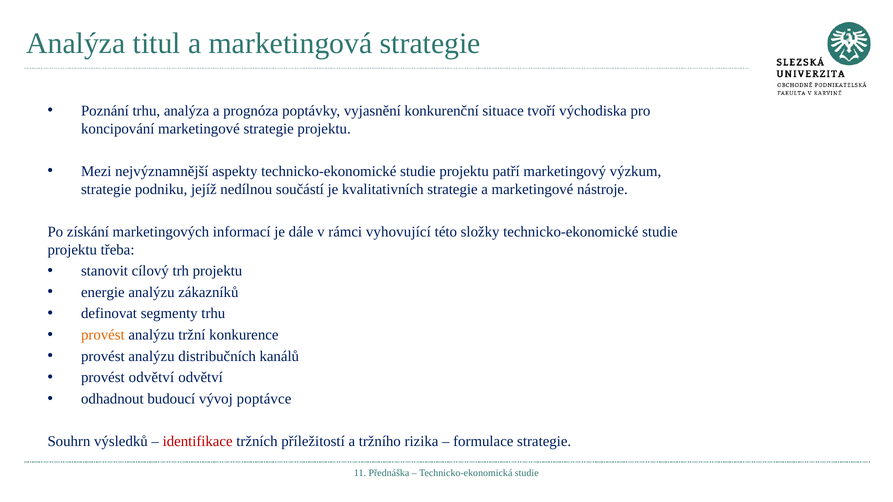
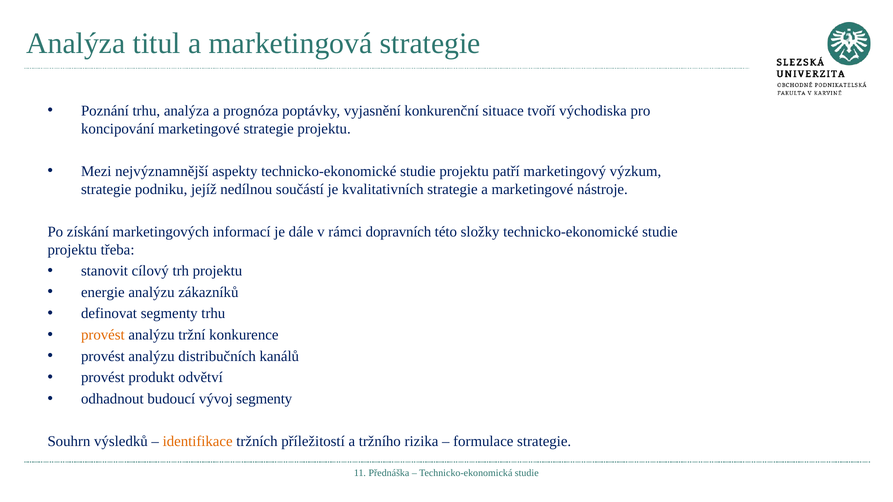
vyhovující: vyhovující -> dopravních (398, 232)
provést odvětví: odvětví -> produkt (151, 378)
vývoj poptávce: poptávce -> segmenty (264, 399)
identifikace colour: red -> orange (198, 442)
